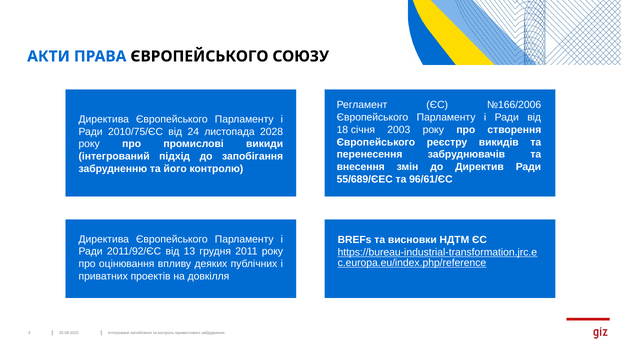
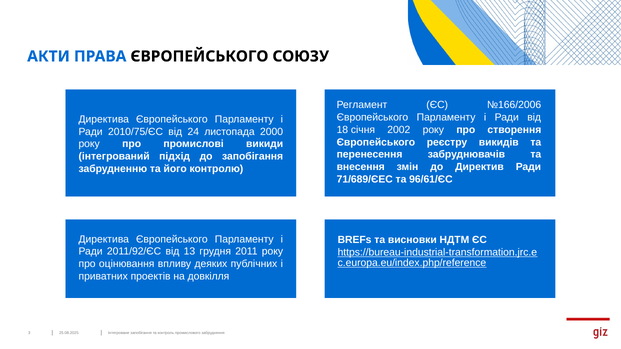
2003: 2003 -> 2002 (399, 130)
2028: 2028 -> 2000 (272, 132)
55/689/ЄEC: 55/689/ЄEC -> 71/689/ЄEC (365, 180)
